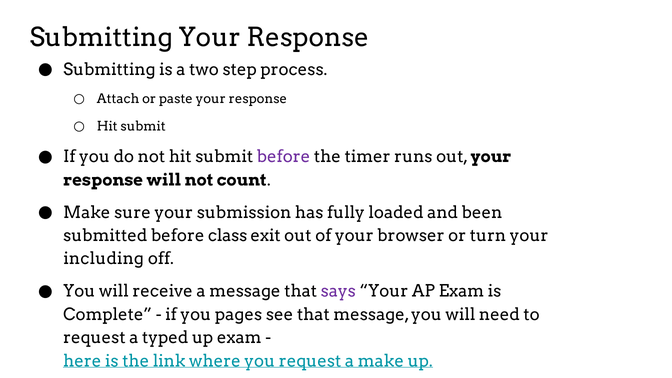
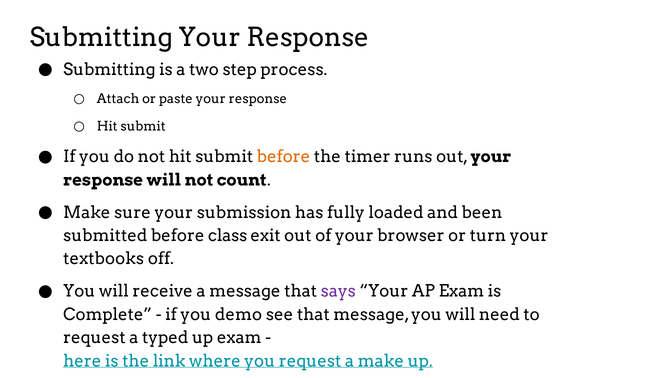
before colour: purple -> orange (284, 157)
including: including -> textbooks (104, 259)
pages: pages -> demo (239, 315)
